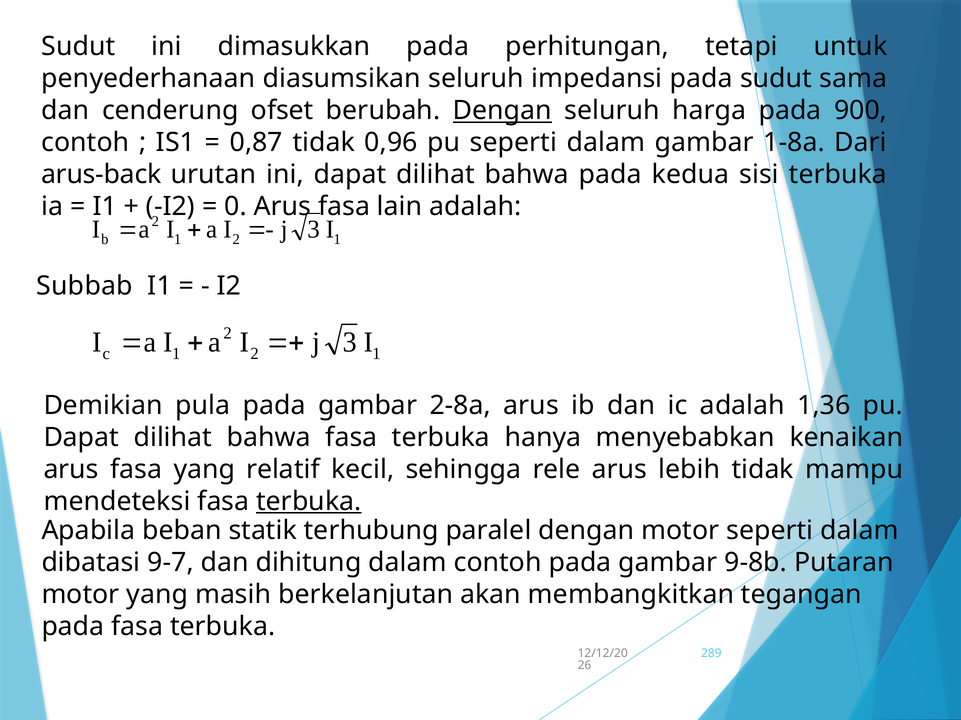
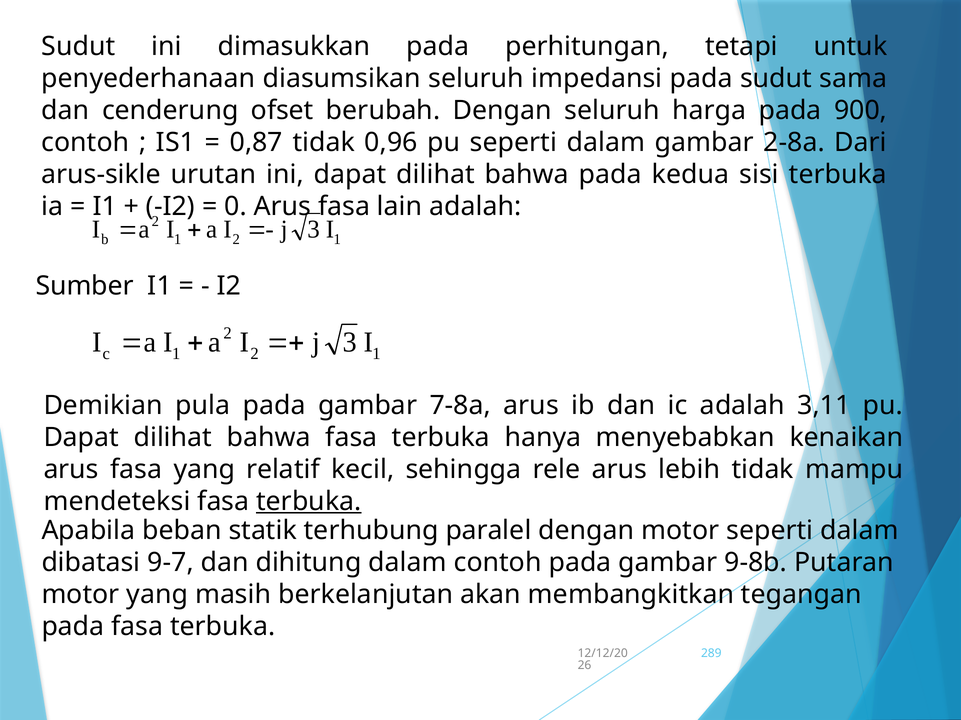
Dengan underline: present -> none (502, 111)
1-8a: 1-8a -> 2-8a (794, 143)
arus-back: arus-back -> arus-sikle (101, 175)
Subbab: Subbab -> Sumber (85, 286)
2-8a: 2-8a -> 7-8a (460, 406)
1,36: 1,36 -> 3,11 (824, 406)
